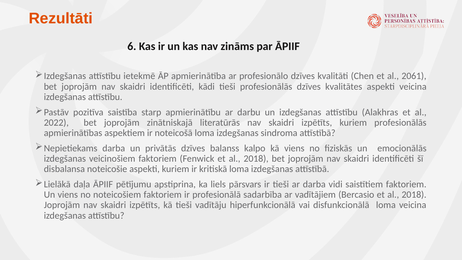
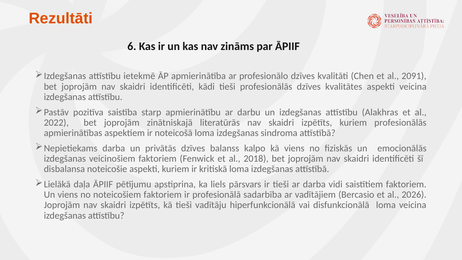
2061: 2061 -> 2091 (414, 76)
Bercasio et al 2018: 2018 -> 2026 (414, 195)
